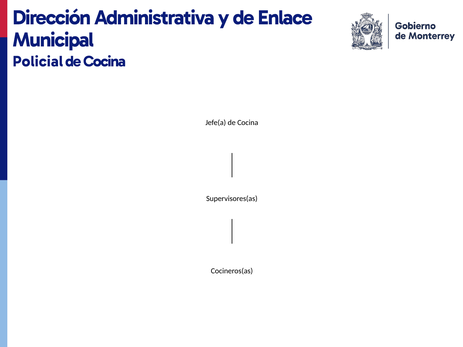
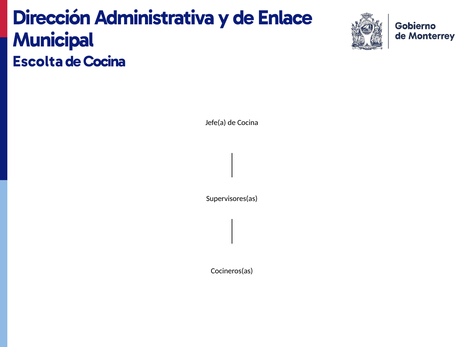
Policial: Policial -> Escolta (38, 61)
